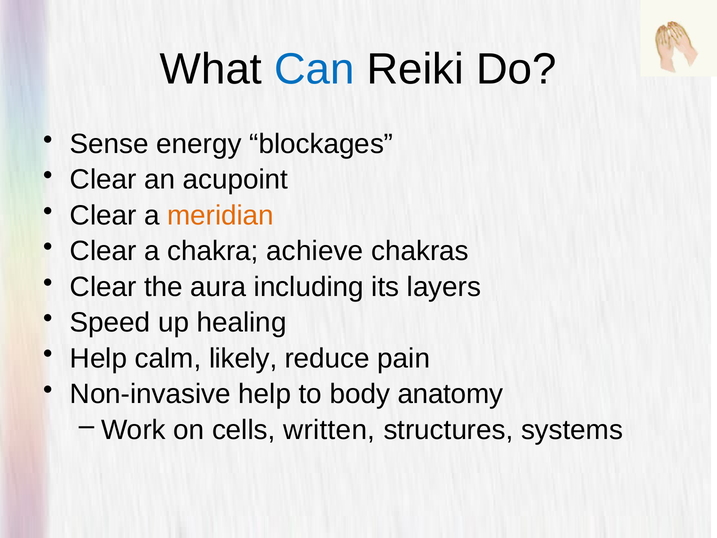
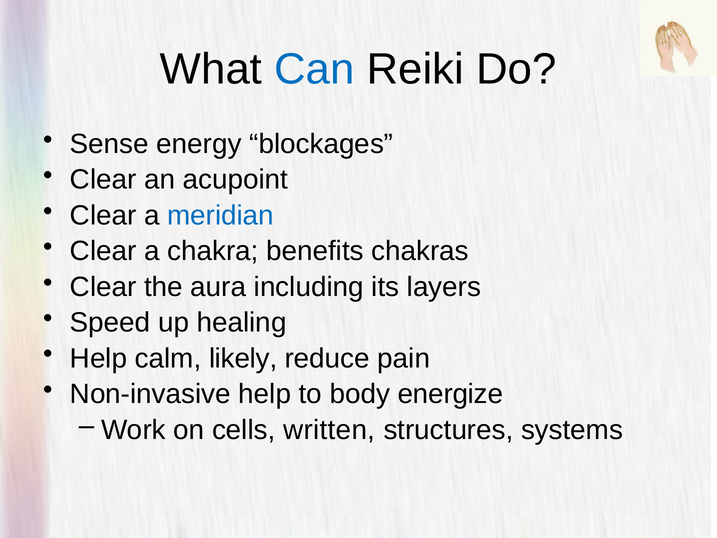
meridian colour: orange -> blue (221, 215)
achieve: achieve -> benefits (315, 251)
anatomy: anatomy -> energize (450, 394)
